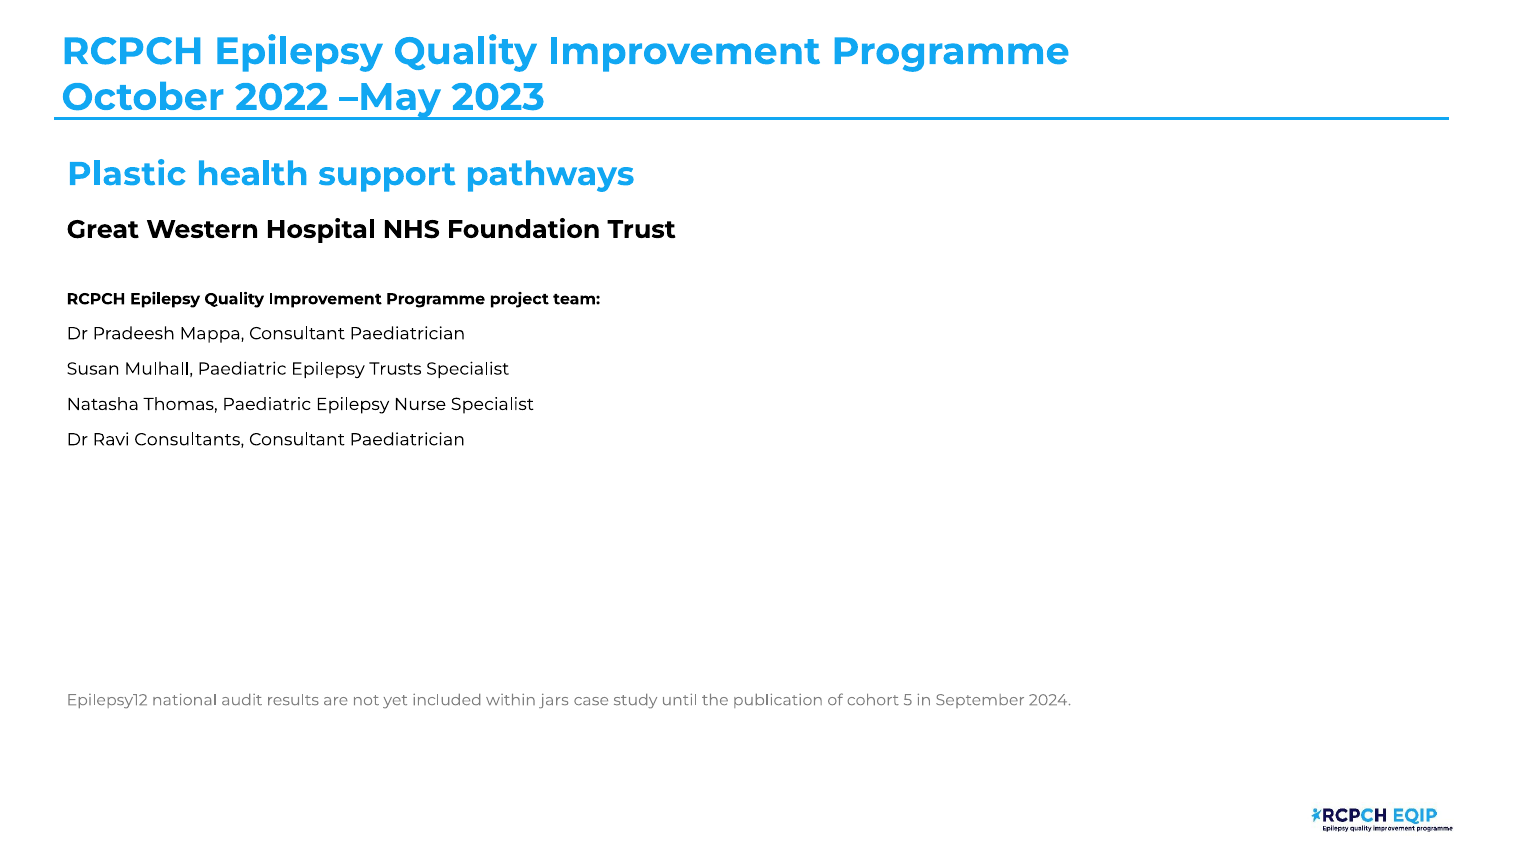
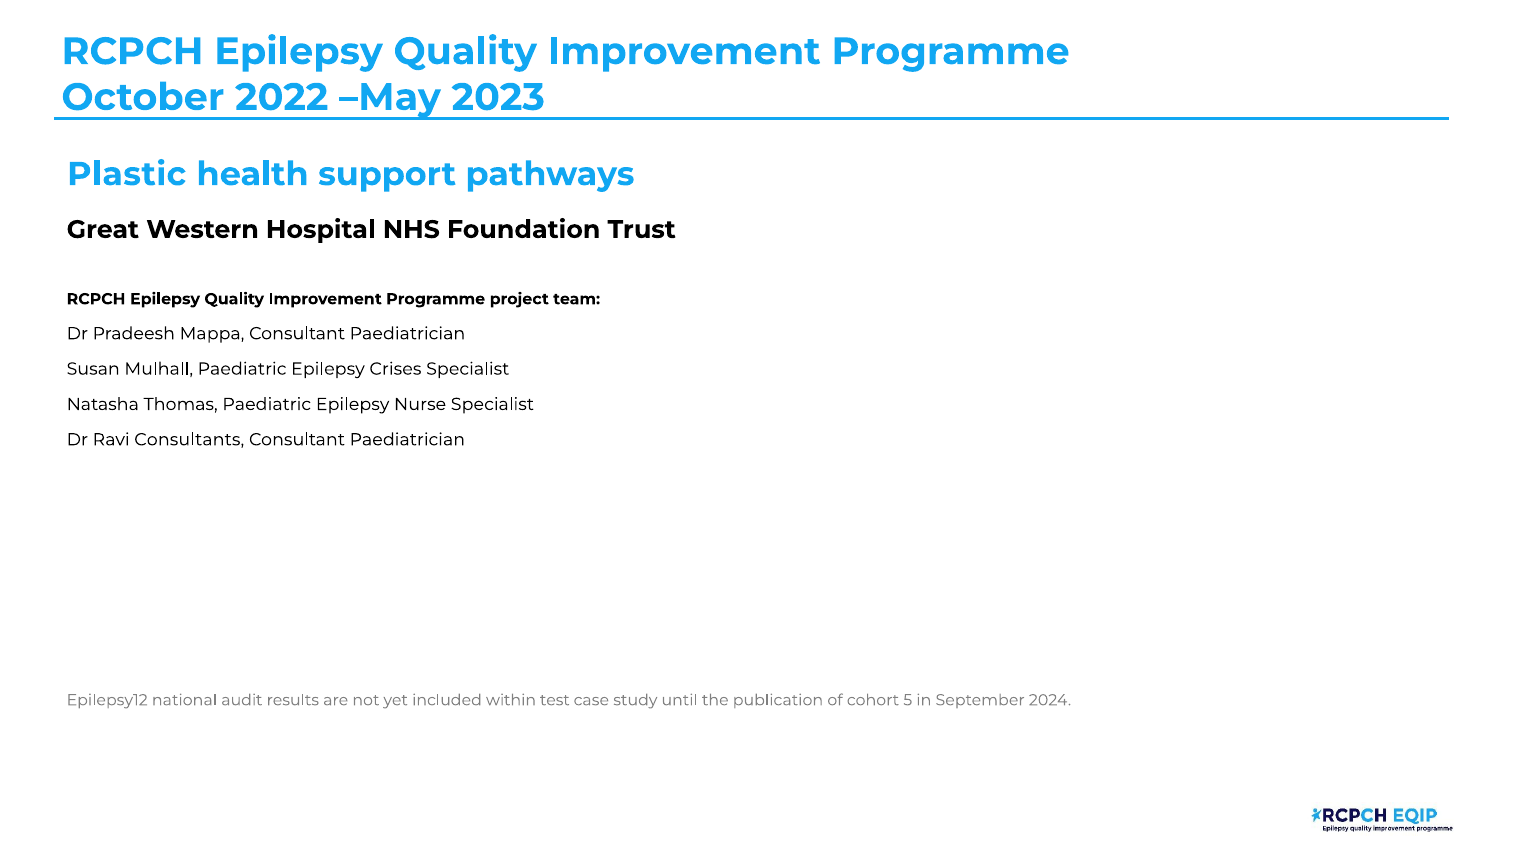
Trusts: Trusts -> Crises (395, 369)
jars: jars -> test (555, 700)
